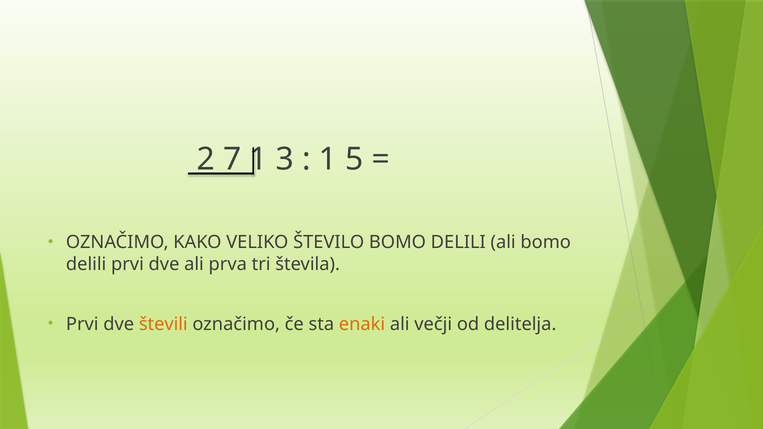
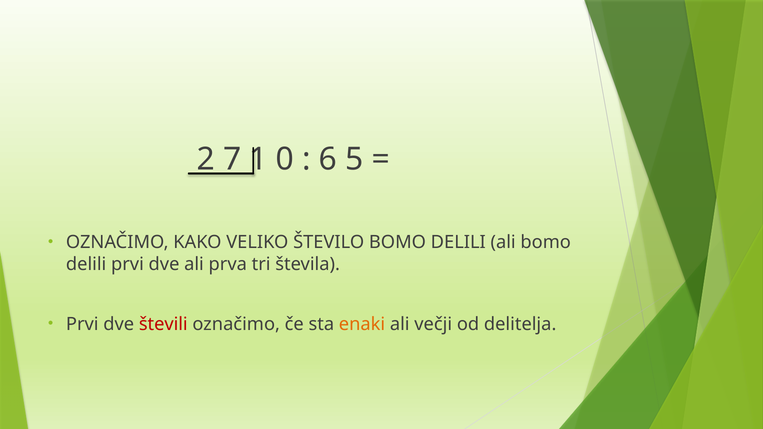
3: 3 -> 0 (285, 159)
1: 1 -> 6 (328, 159)
števili colour: orange -> red (163, 324)
